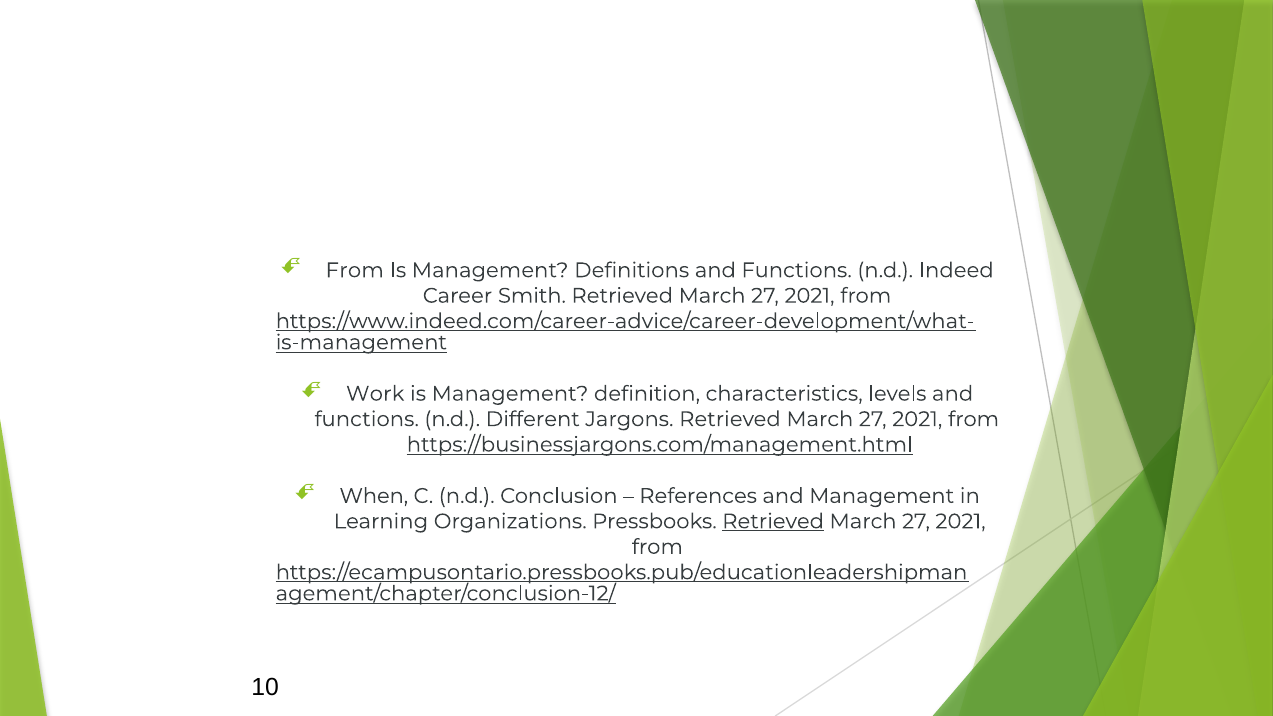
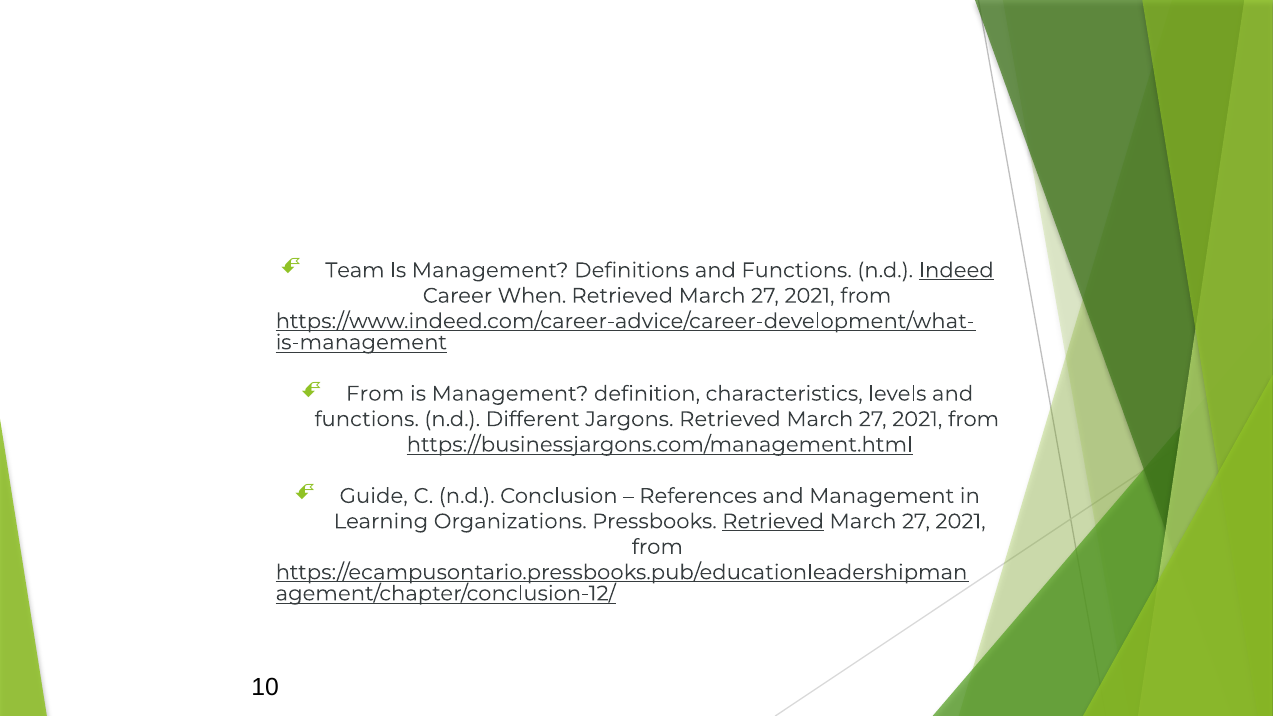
From: From -> Team (355, 270)
Indeed underline: none -> present (956, 270)
Smith: Smith -> When (532, 296)
Work: Work -> From (375, 394)
When: When -> Guide (374, 496)
